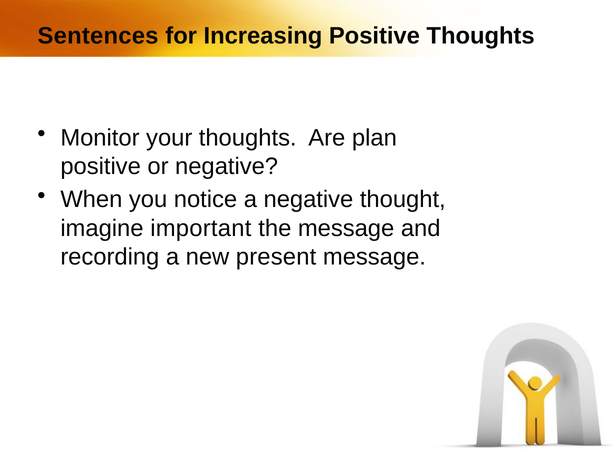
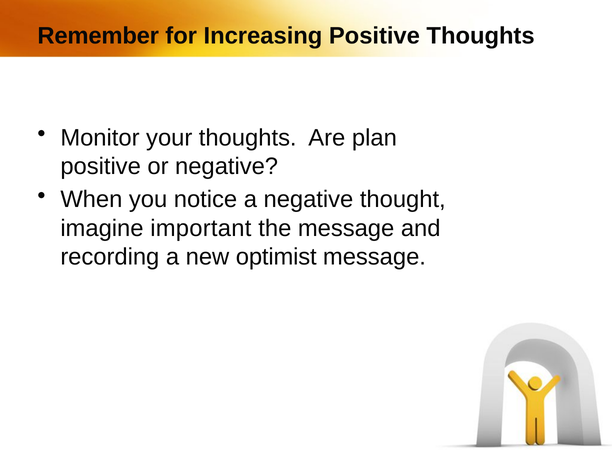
Sentences: Sentences -> Remember (98, 36)
present: present -> optimist (276, 257)
